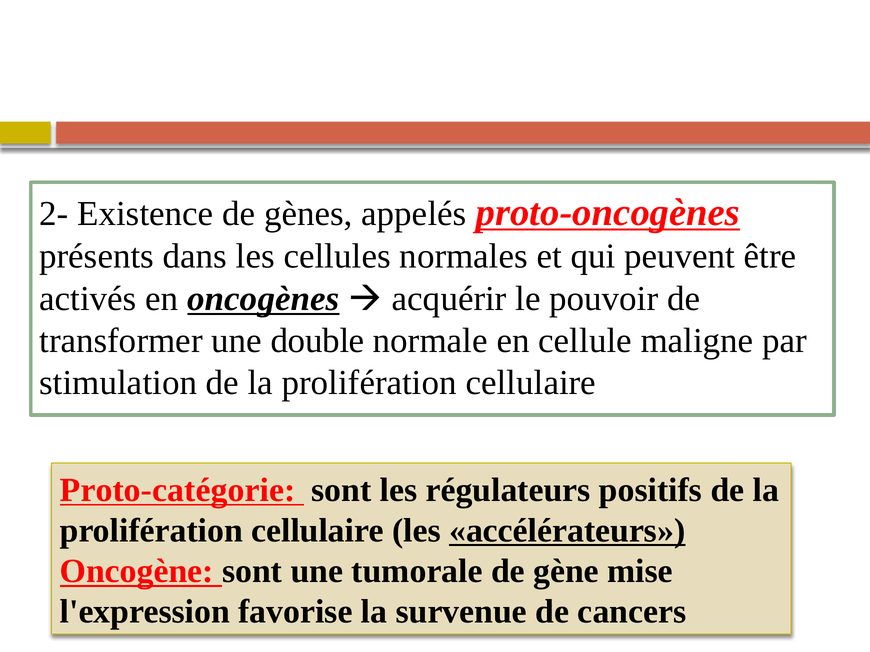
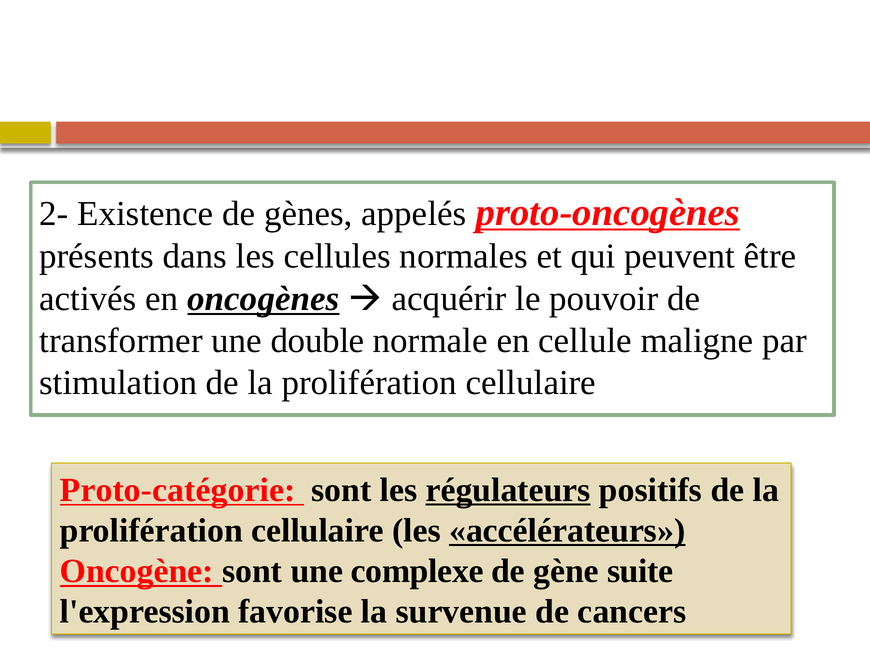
régulateurs underline: none -> present (508, 490)
tumorale: tumorale -> complexe (417, 572)
mise: mise -> suite (640, 572)
